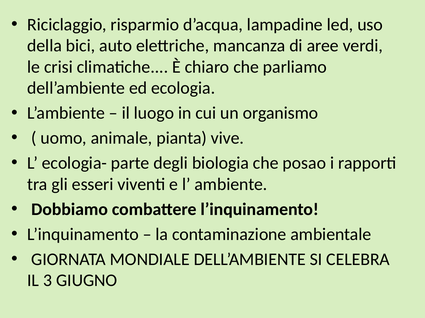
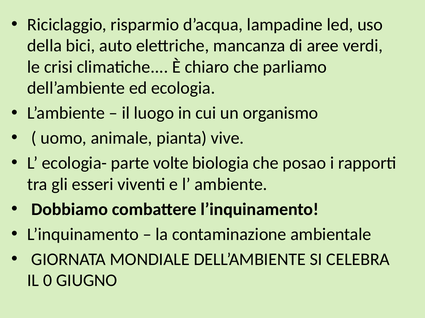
degli: degli -> volte (171, 163)
3: 3 -> 0 (48, 281)
